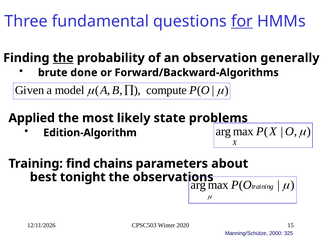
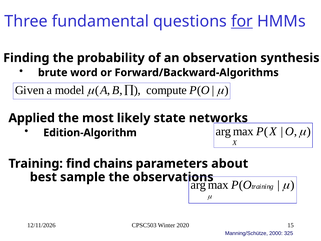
the underline: present -> none (63, 58)
generally: generally -> synthesis (290, 58)
done: done -> word (84, 73)
problems: problems -> networks (218, 118)
tonight: tonight -> sample (83, 177)
